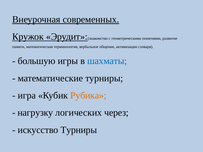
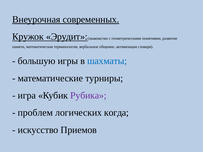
Рубика colour: orange -> purple (88, 96)
нагрузку: нагрузку -> проблем (35, 113)
через: через -> когда (116, 113)
искусство Турниры: Турниры -> Приемов (79, 130)
